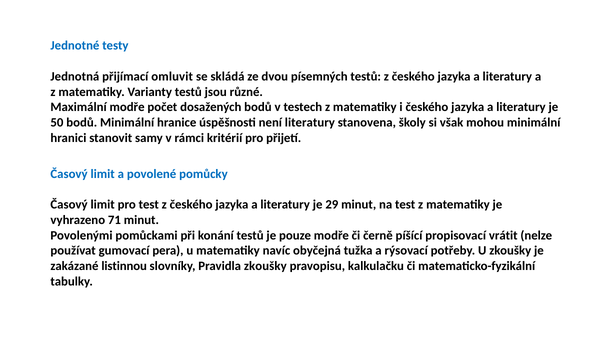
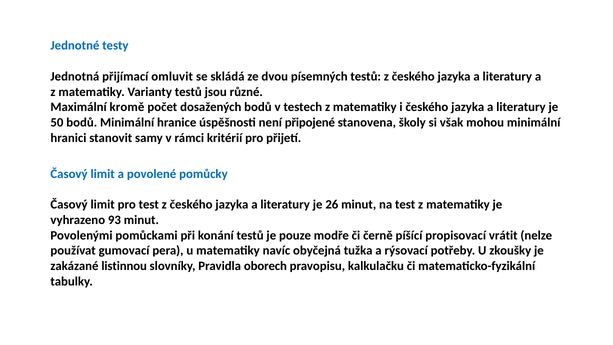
Maximální modře: modře -> kromě (127, 107)
není literatury: literatury -> připojené (310, 122)
29: 29 -> 26 (332, 205)
71: 71 -> 93 (114, 220)
Pravidla zkoušky: zkoušky -> oborech (265, 266)
